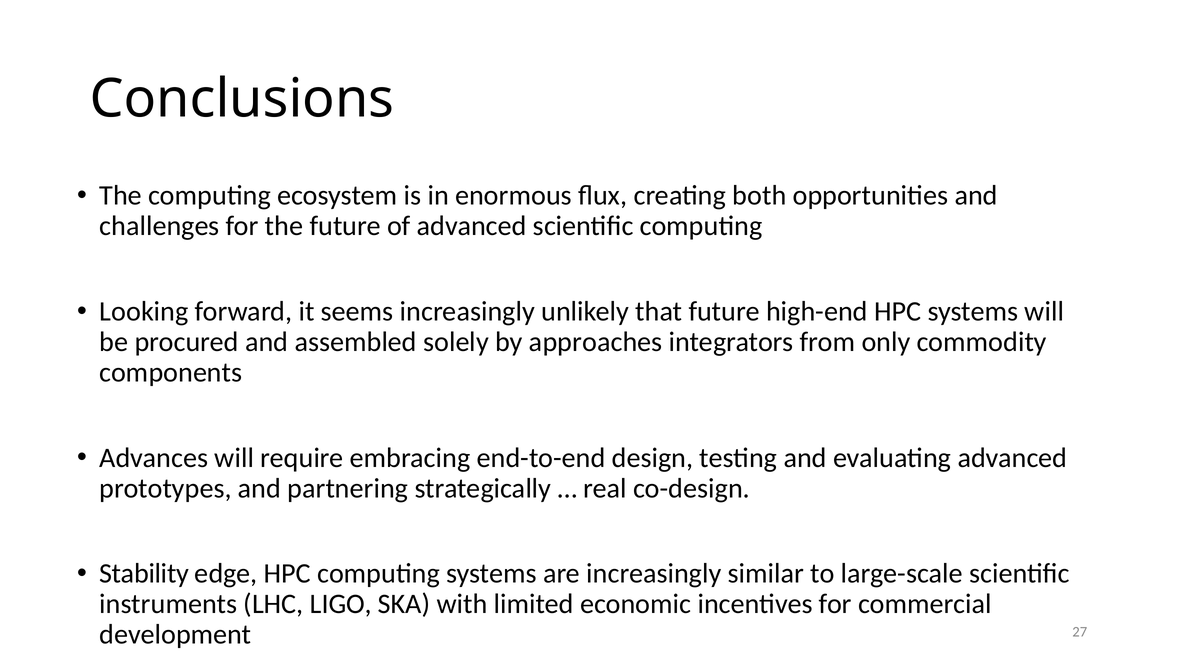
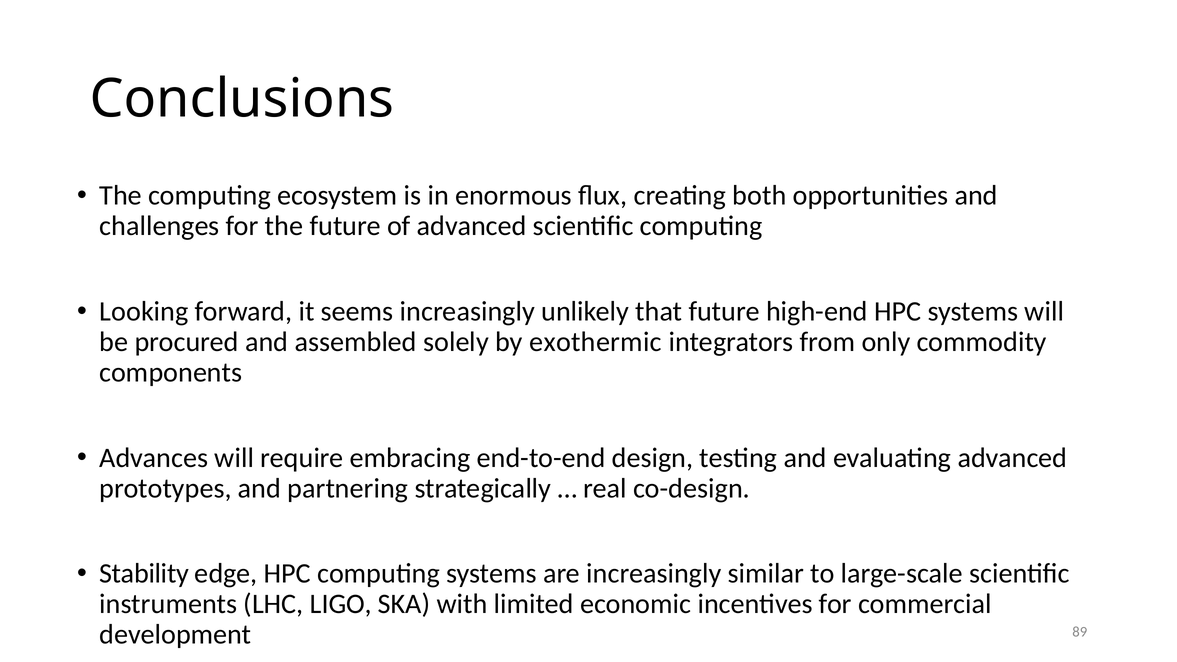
approaches: approaches -> exothermic (596, 342)
27: 27 -> 89 (1080, 632)
